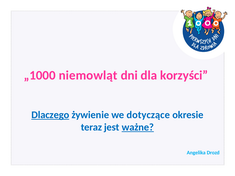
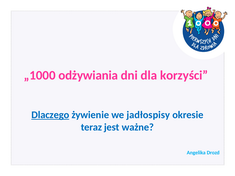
niemowląt: niemowląt -> odżywiania (88, 75)
dotyczące: dotyczące -> jadłospisy (148, 115)
ważne underline: present -> none (138, 127)
